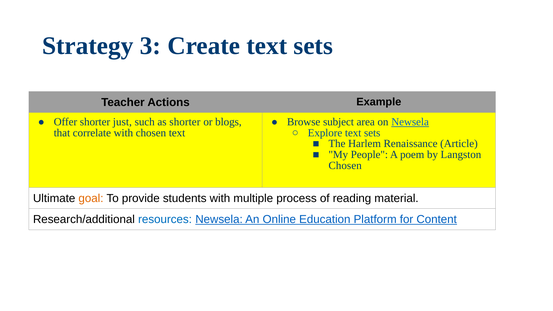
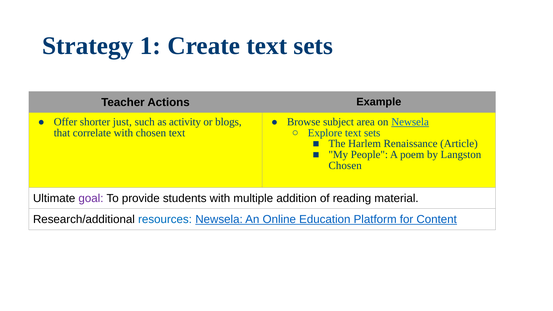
3: 3 -> 1 (150, 46)
as shorter: shorter -> activity (185, 122)
goal colour: orange -> purple (91, 198)
process: process -> addition (297, 198)
